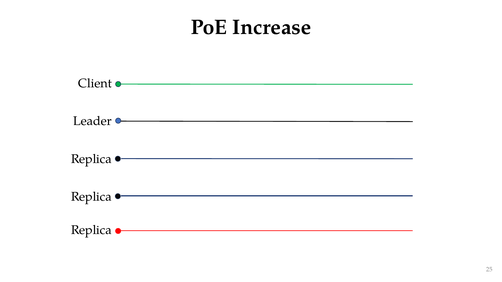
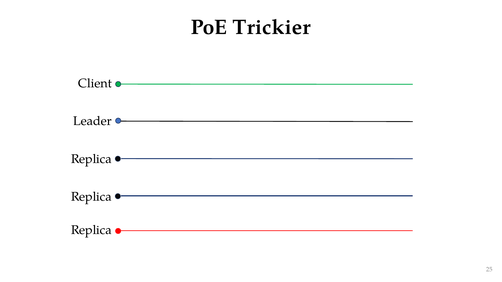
Increase: Increase -> Trickier (272, 27)
